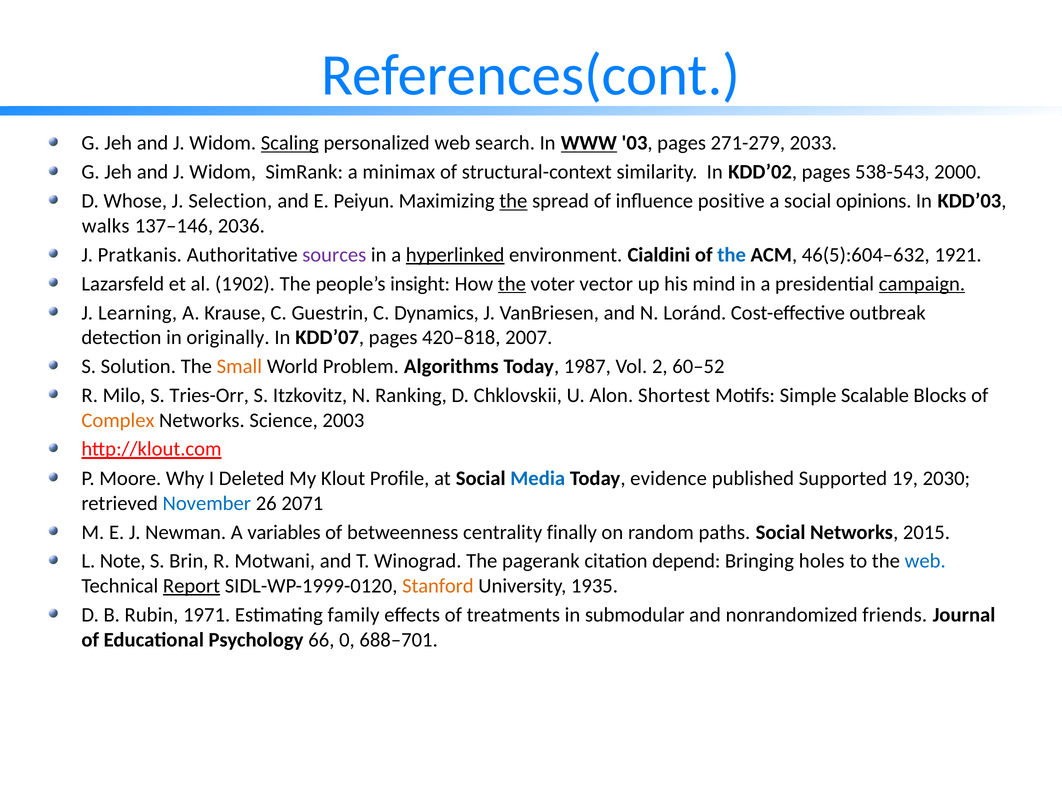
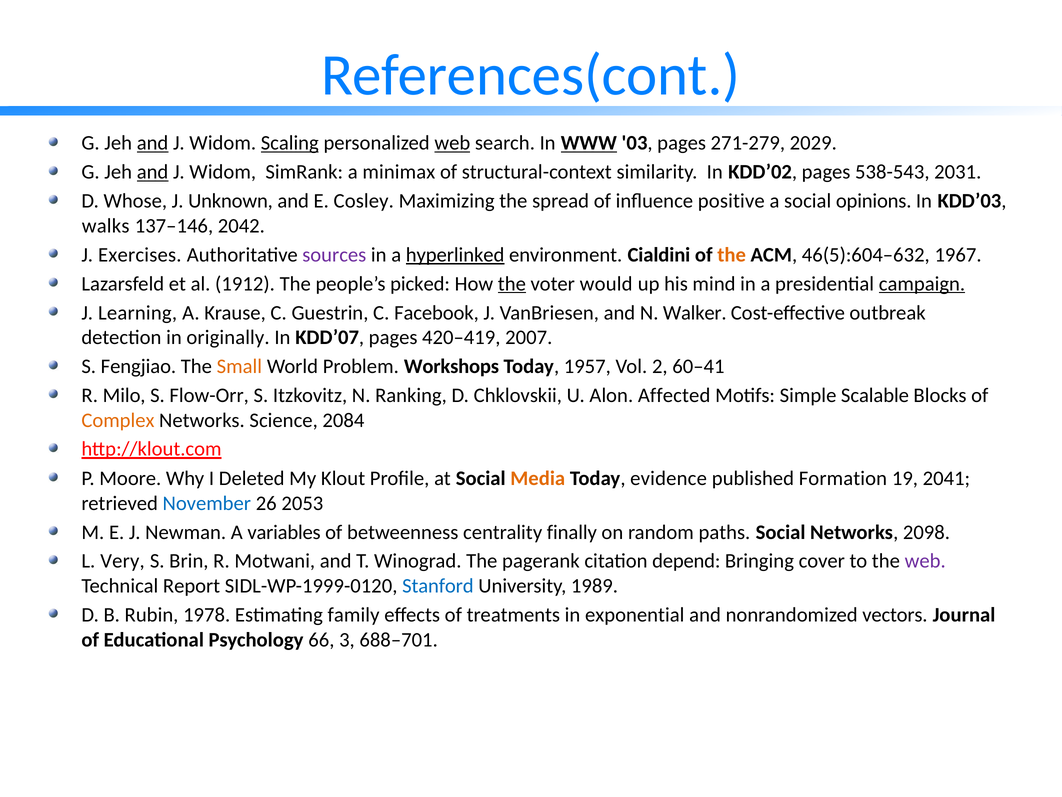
and underline: none -> present (153, 143)
web underline: none -> present (452, 143)
2033: 2033 -> 2029 (813, 143)
and underline: none -> present (153, 172)
2000: 2000 -> 2031 (958, 172)
Selection: Selection -> Unknown (230, 201)
Peiyun: Peiyun -> Cosley (364, 201)
the underline: present -> none (513, 201)
2036: 2036 -> 2042 (241, 226)
Pratkanis: Pratkanis -> Exercises (140, 255)
the colour: blue -> orange (732, 255)
1921: 1921 -> 1967 (958, 255)
1902: 1902 -> 1912 (245, 284)
insight: insight -> picked (420, 284)
vector: vector -> would (606, 284)
Dynamics: Dynamics -> Facebook (436, 312)
Loránd: Loránd -> Walker (695, 312)
420–818: 420–818 -> 420–419 (461, 337)
Solution: Solution -> Fengjiao (138, 366)
Algorithms: Algorithms -> Workshops (451, 366)
1987: 1987 -> 1957 (587, 366)
60–52: 60–52 -> 60–41 (698, 366)
Tries-Orr: Tries-Orr -> Flow-Orr (209, 395)
Shortest: Shortest -> Affected (674, 395)
2003: 2003 -> 2084 (343, 420)
Media colour: blue -> orange (538, 478)
Supported: Supported -> Formation (843, 478)
2030: 2030 -> 2041 (946, 478)
2071: 2071 -> 2053 (302, 503)
2015: 2015 -> 2098 (926, 532)
Note: Note -> Very (122, 561)
holes: holes -> cover (822, 561)
web colour: blue -> purple (925, 561)
Report underline: present -> none (192, 586)
Stanford colour: orange -> blue (438, 586)
1935: 1935 -> 1989 (594, 586)
1971: 1971 -> 1978 (207, 615)
submodular: submodular -> exponential (635, 615)
friends: friends -> vectors (895, 615)
0: 0 -> 3 (347, 639)
